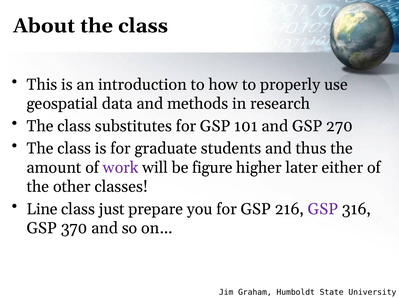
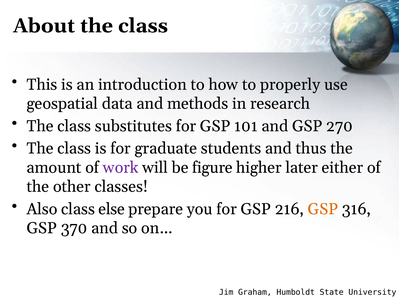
Line: Line -> Also (42, 209)
just: just -> else (112, 209)
GSP colour: purple -> orange (323, 209)
